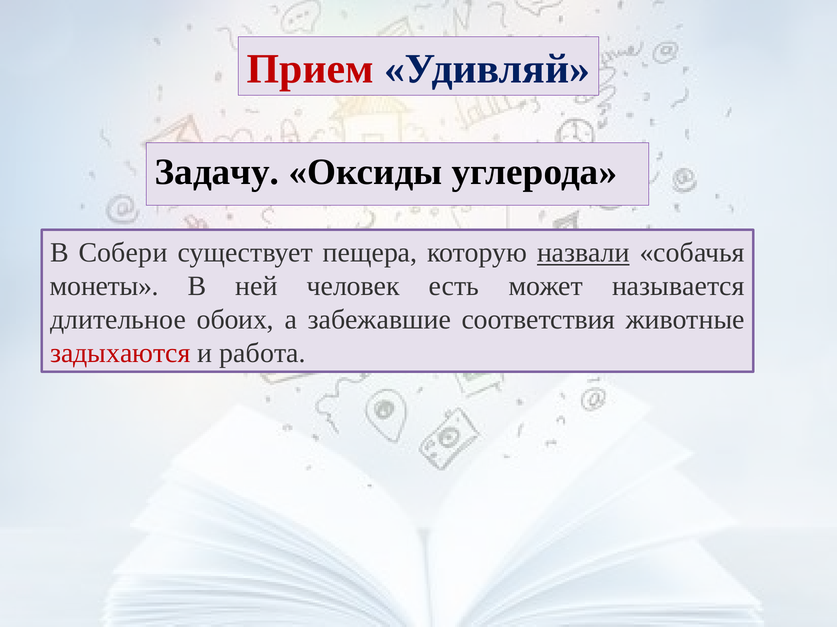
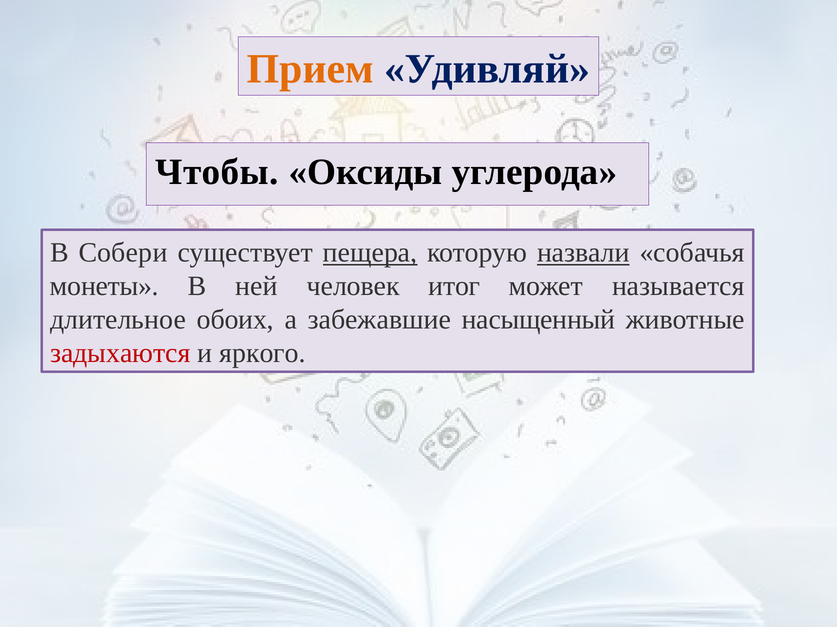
Прием colour: red -> orange (310, 69)
Задачу: Задачу -> Чтобы (217, 172)
пещера underline: none -> present (370, 253)
есть: есть -> итог (454, 286)
соответствия: соответствия -> насыщенный (538, 320)
работа: работа -> яркого (263, 353)
